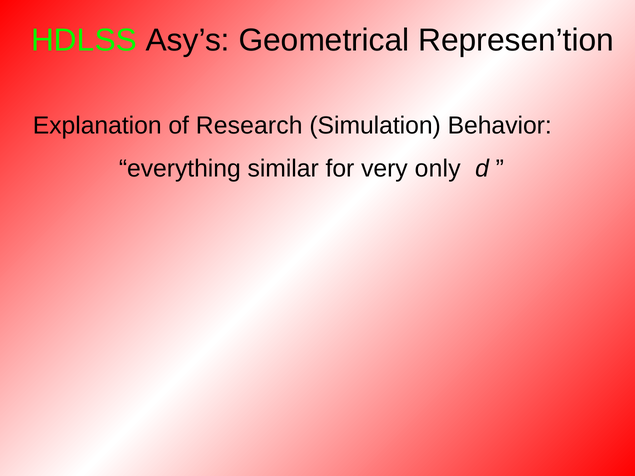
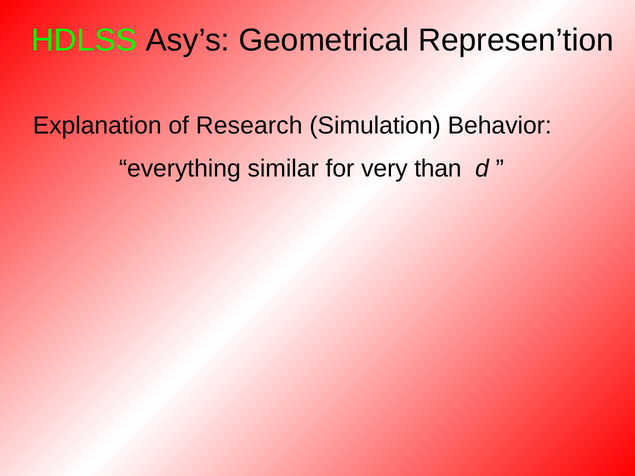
only: only -> than (438, 169)
